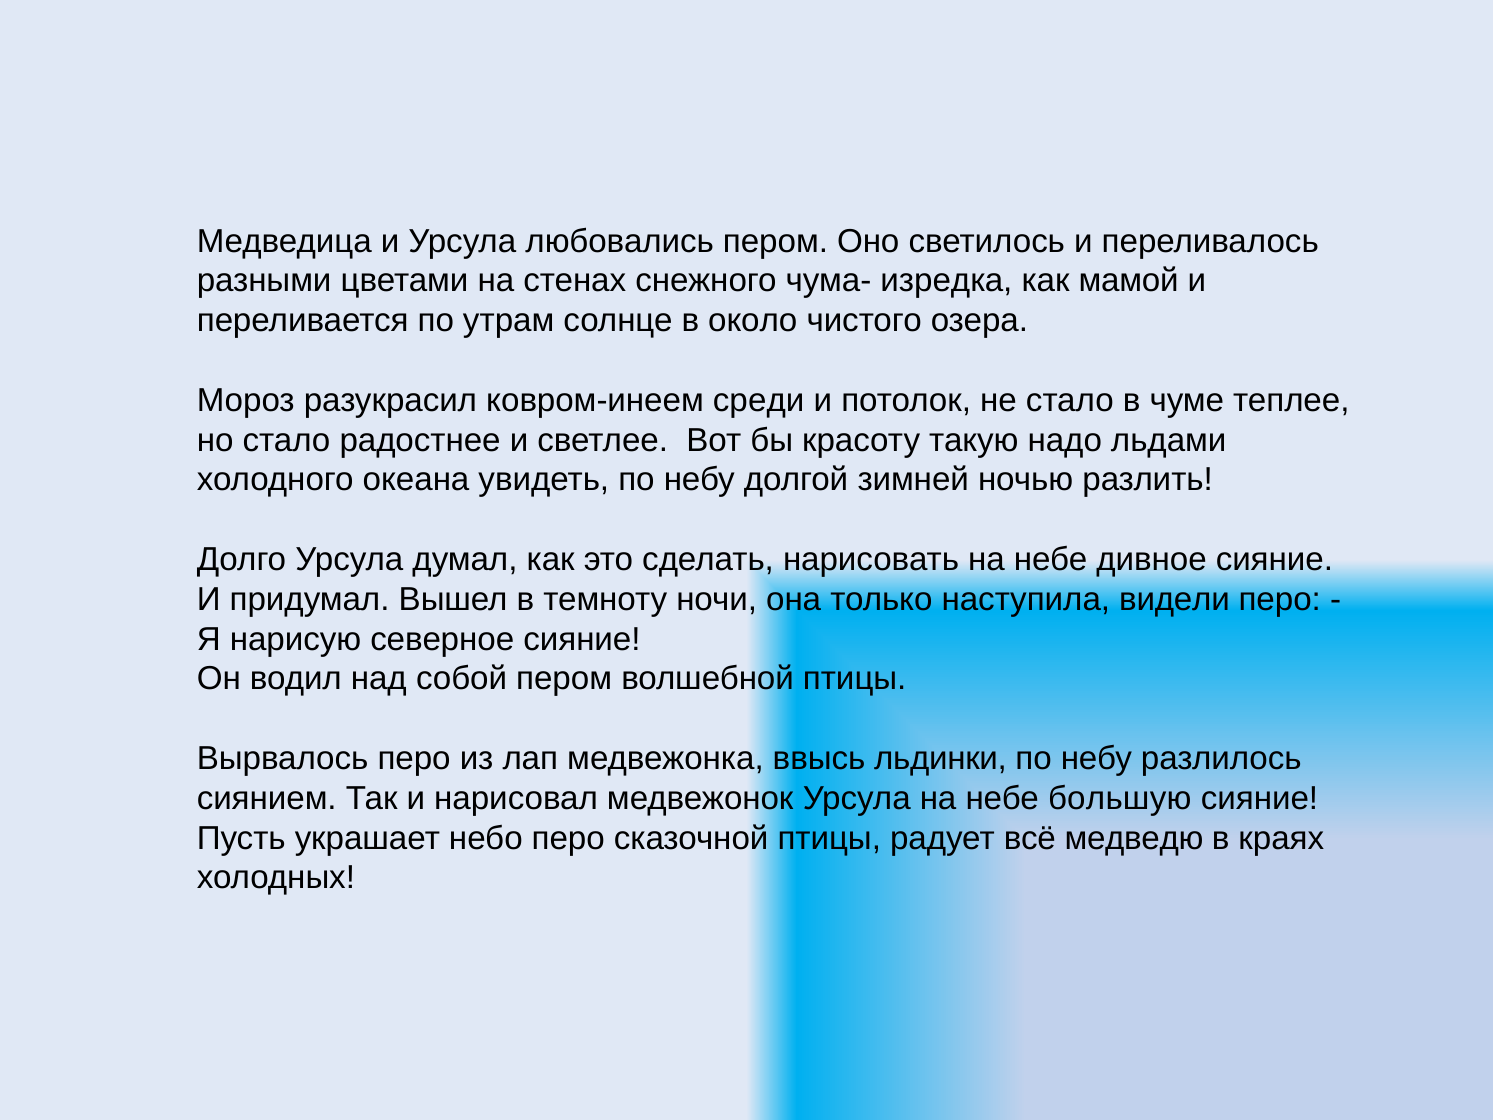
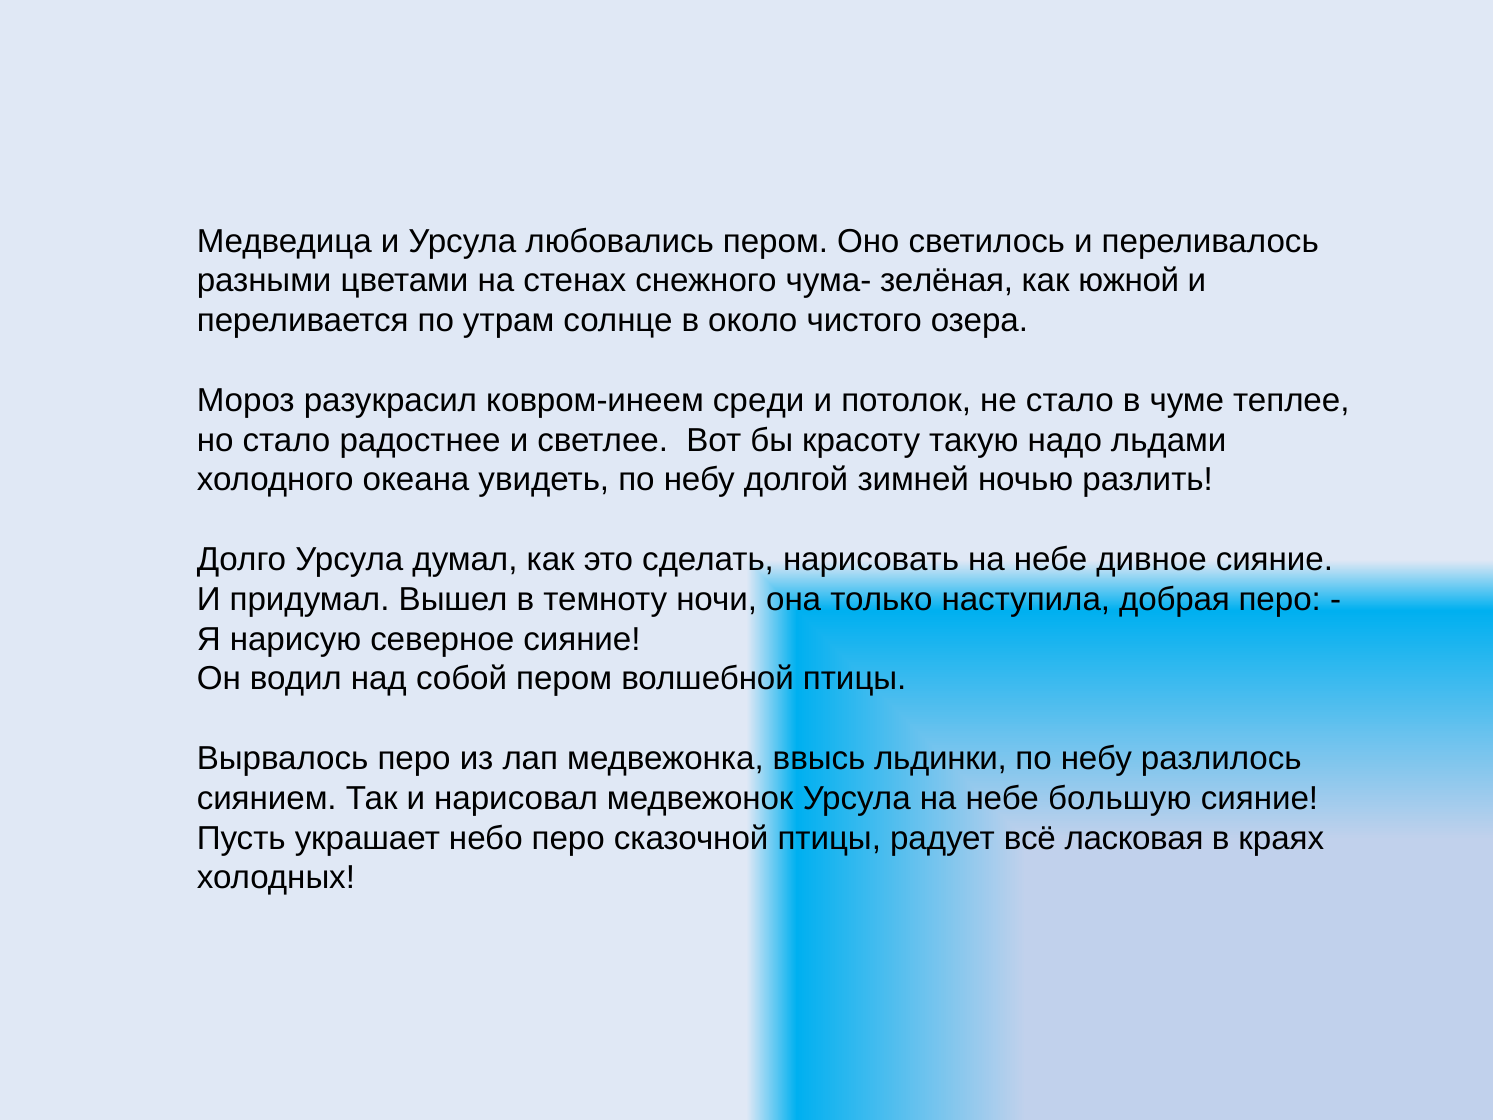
изредка: изредка -> зелёная (947, 281)
мамой: мамой -> южной (1129, 281)
видели: видели -> добрая (1174, 599)
медведю: медведю -> ласковая (1134, 838)
